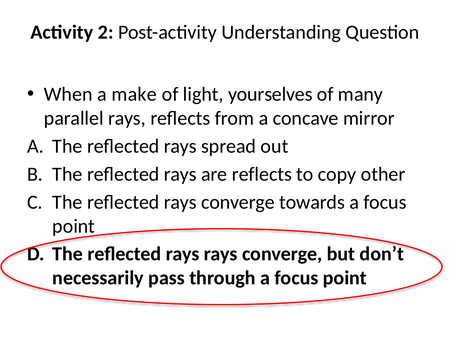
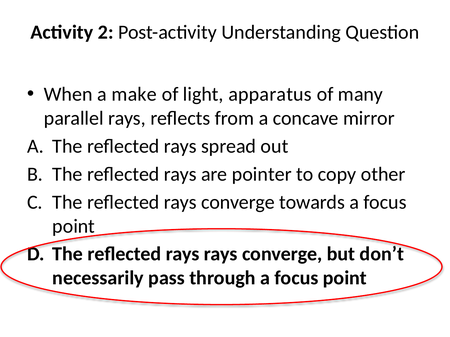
yourselves: yourselves -> apparatus (270, 94)
are reflects: reflects -> pointer (262, 174)
